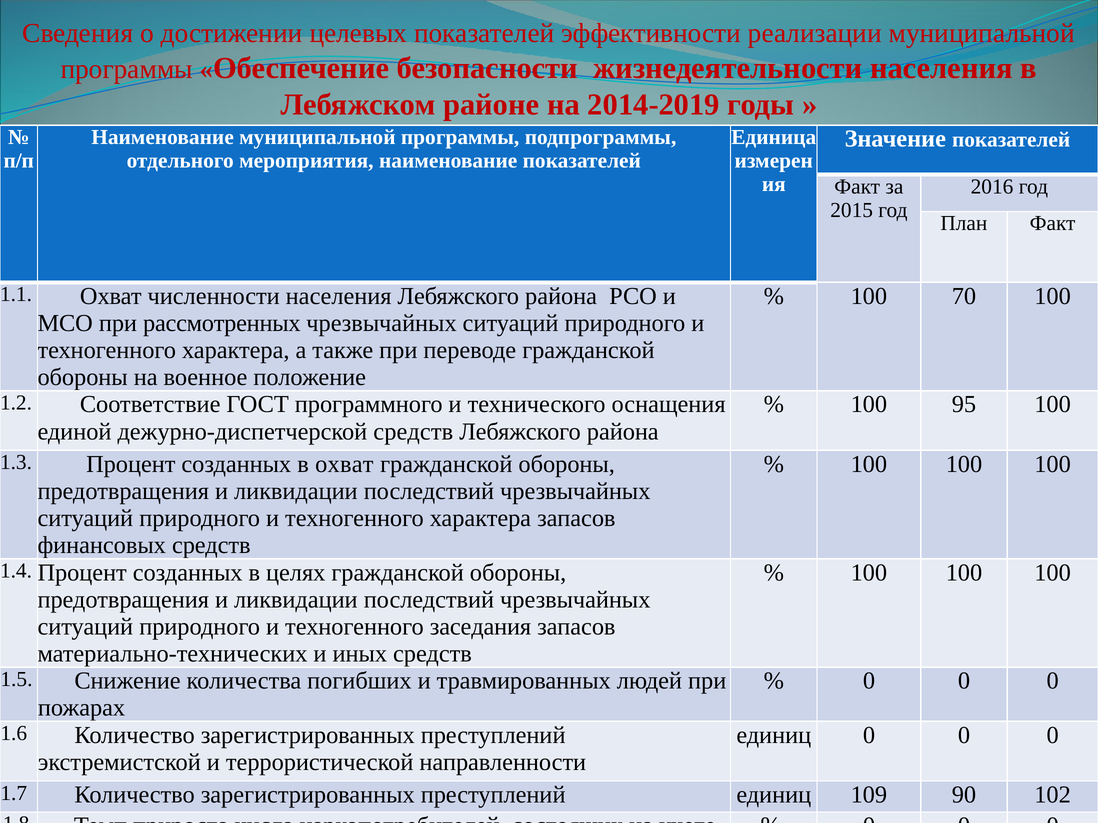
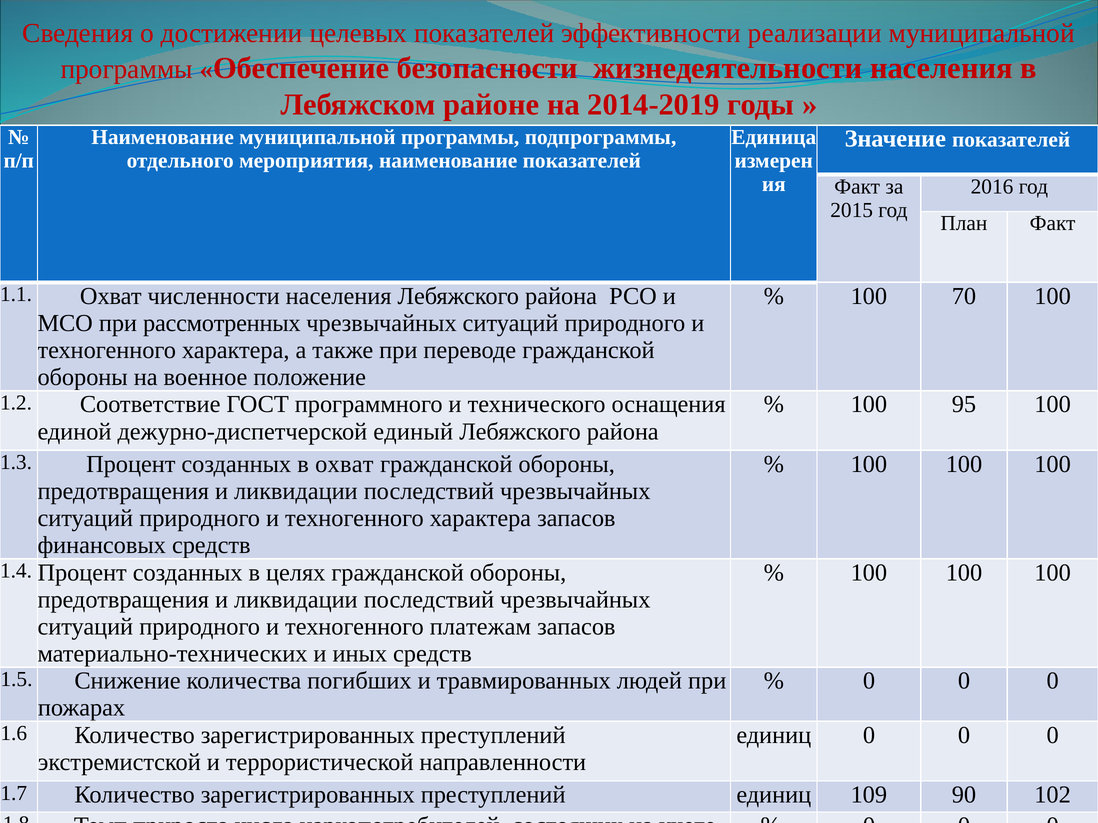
дежурно-диспетчерской средств: средств -> единый (413, 432)
заседания: заседания -> платежам (480, 627)
